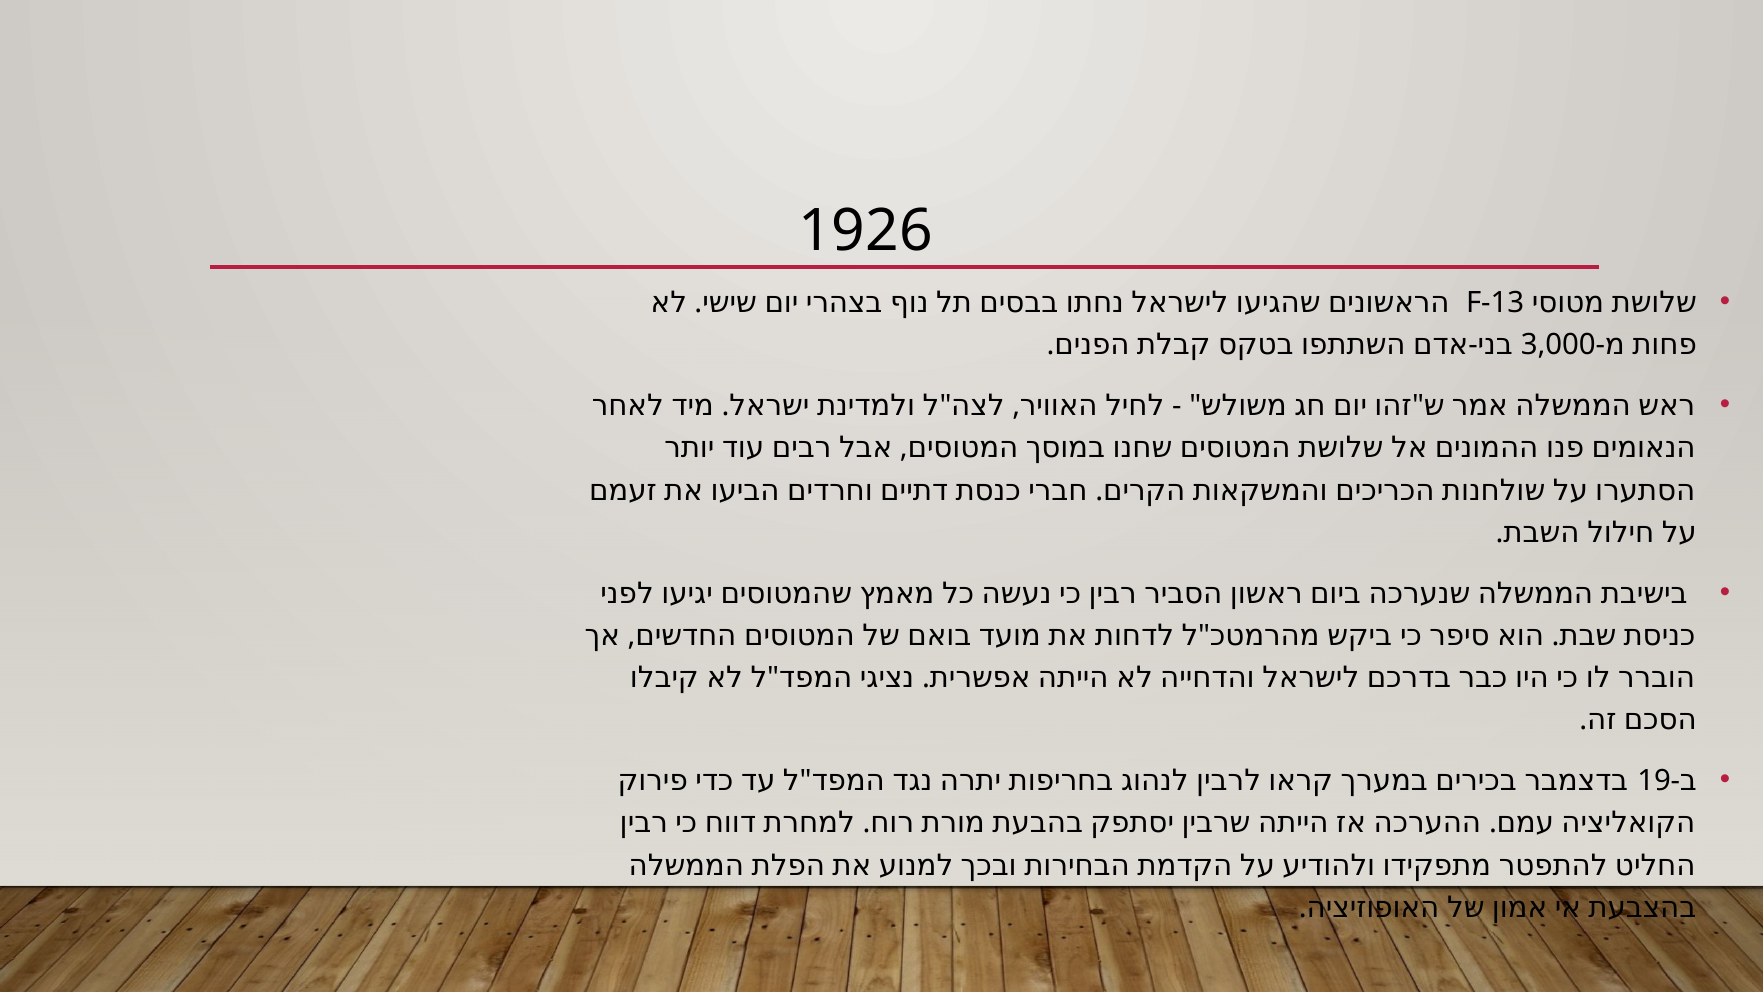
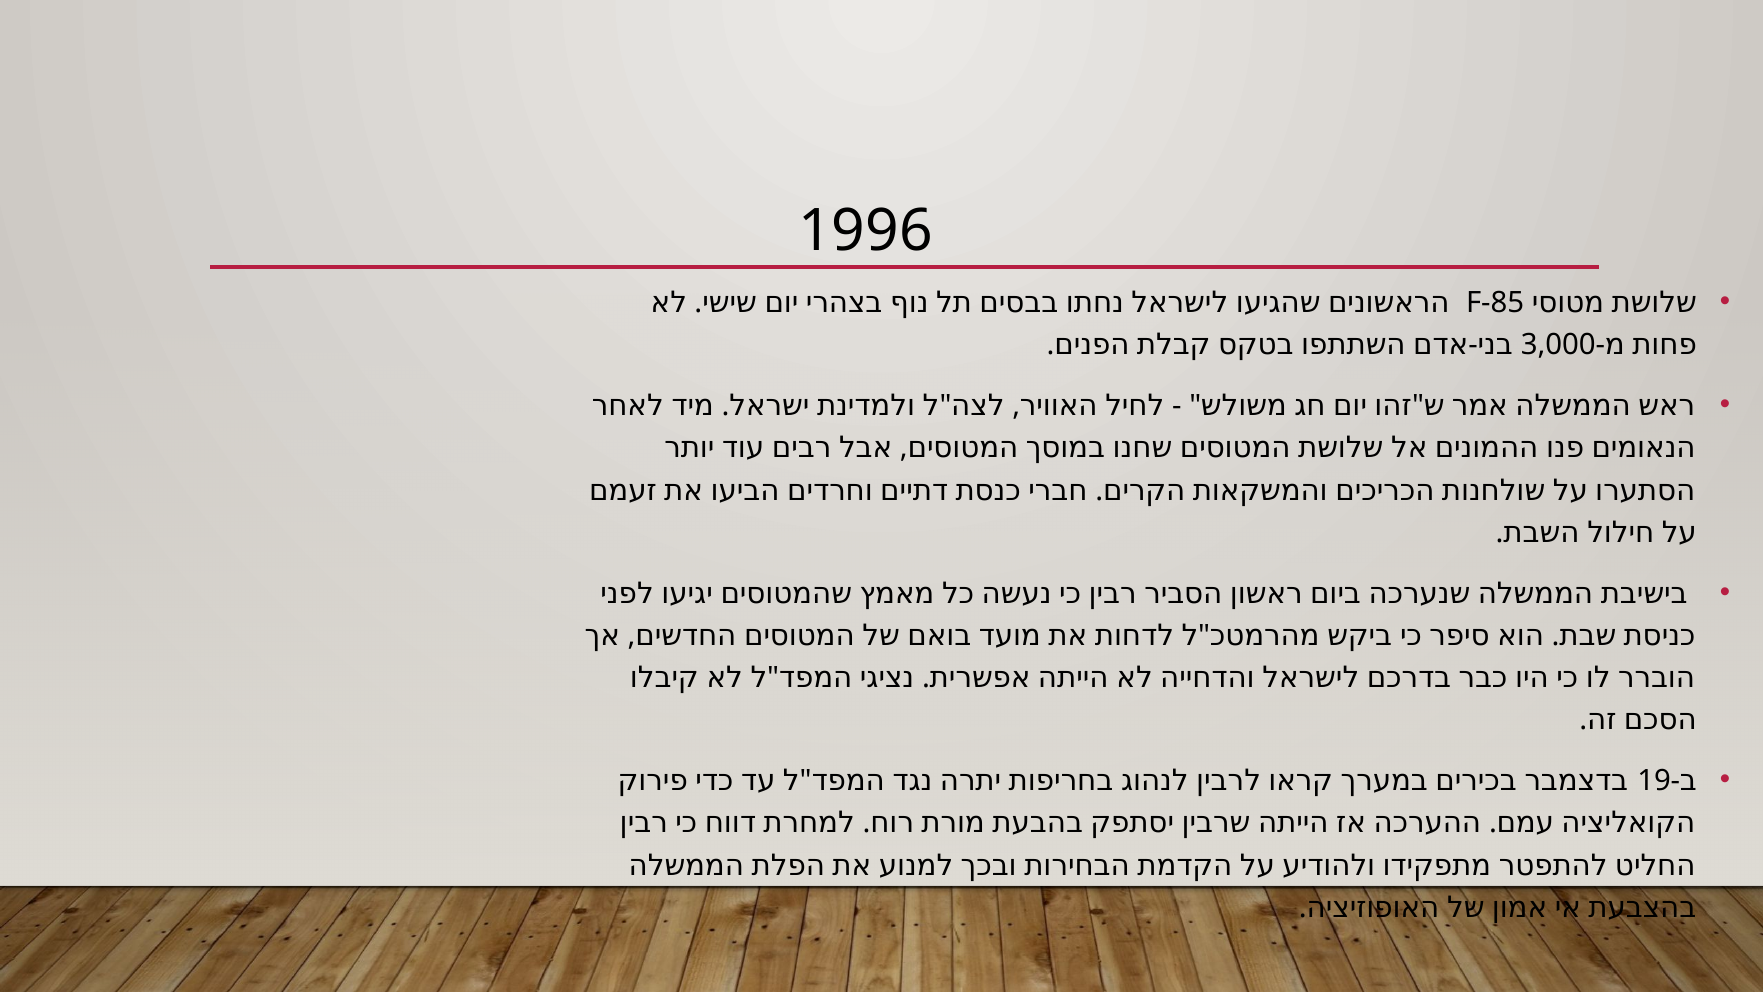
1926: 1926 -> 1996 (865, 231)
F-13: F-13 -> F-85 (1495, 303)
